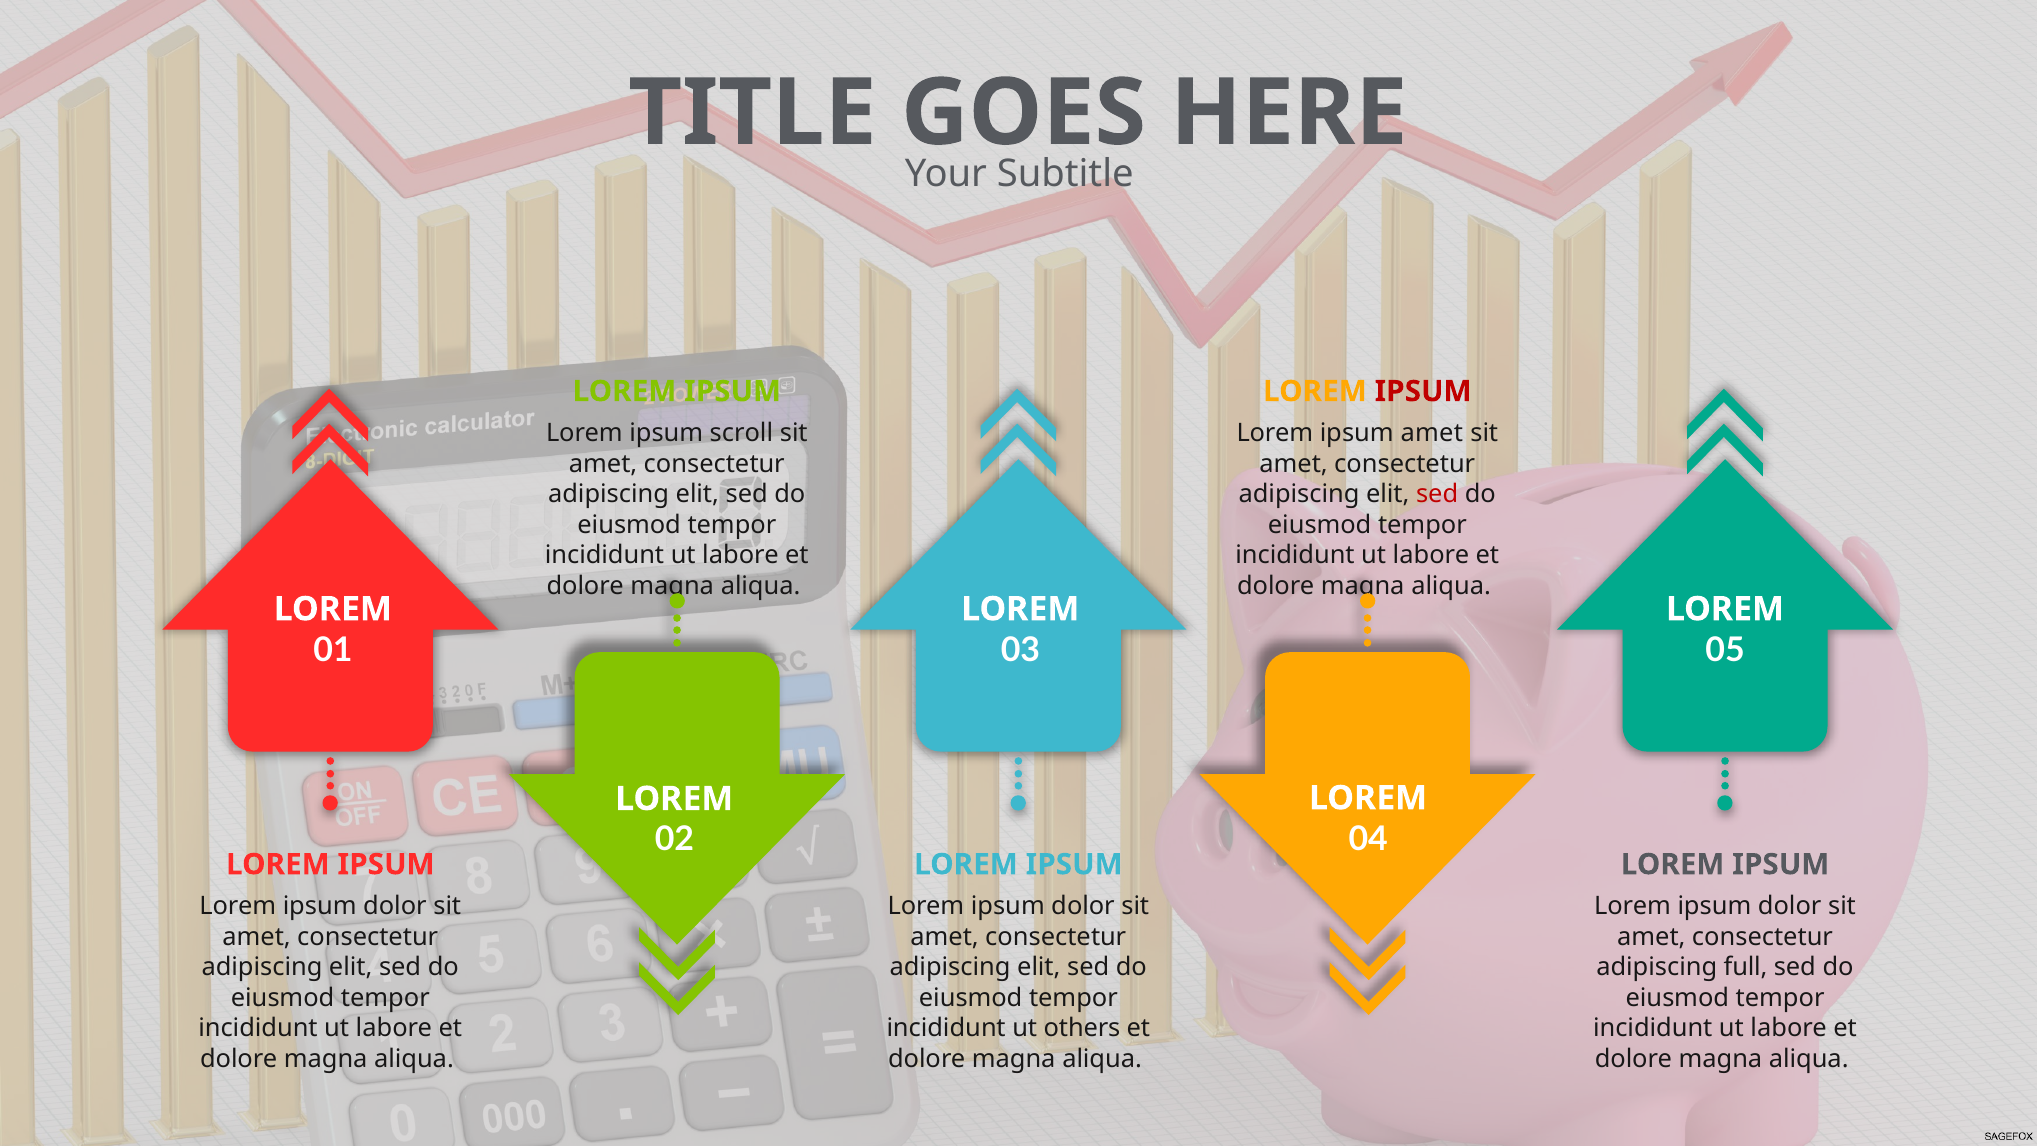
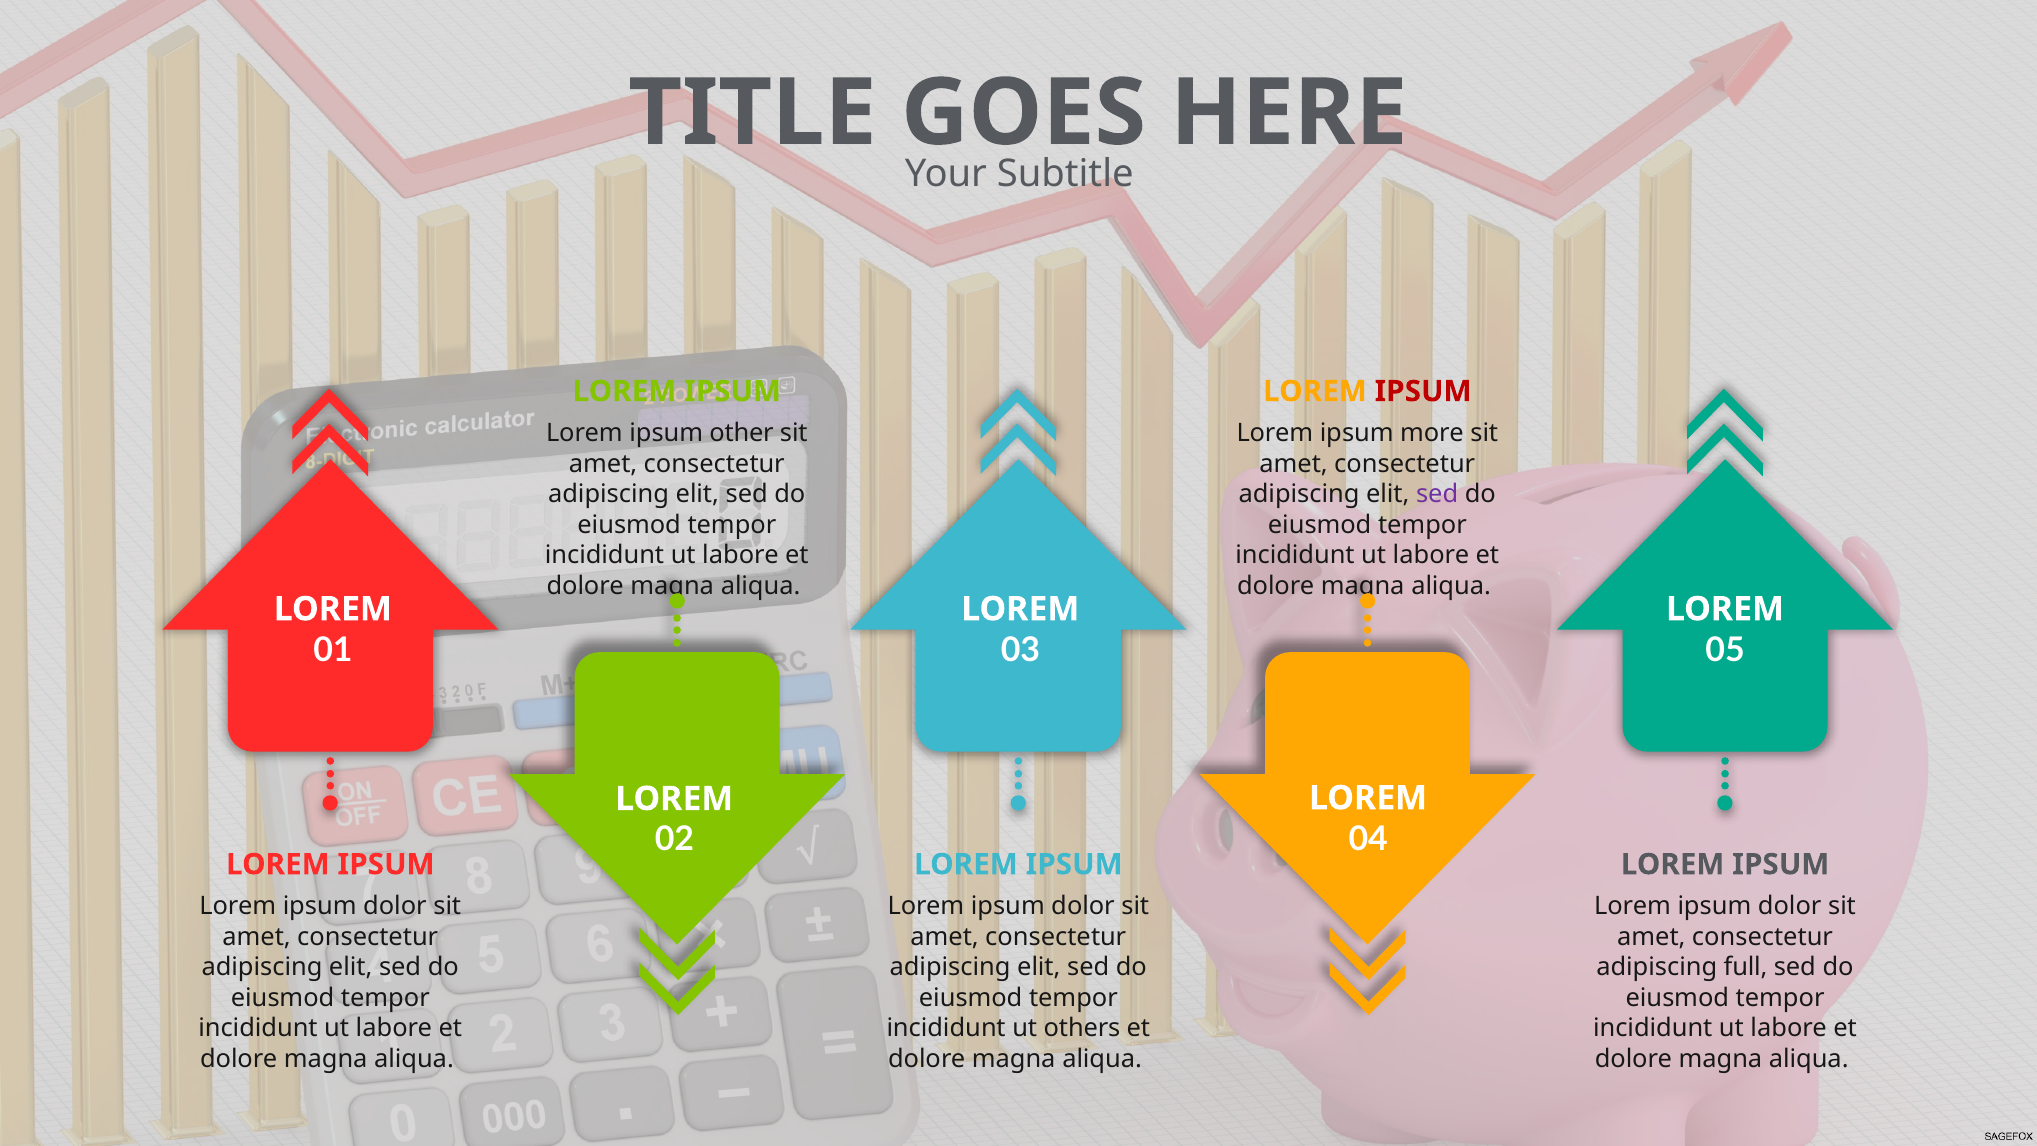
scroll: scroll -> other (742, 433)
ipsum amet: amet -> more (1432, 433)
sed colour: red -> purple (1437, 494)
